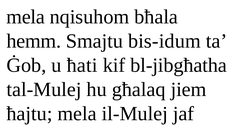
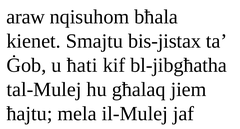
mela: mela -> araw (26, 17)
hemm: hemm -> kienet (34, 41)
bis-idum: bis-idum -> bis-jistax (165, 41)
